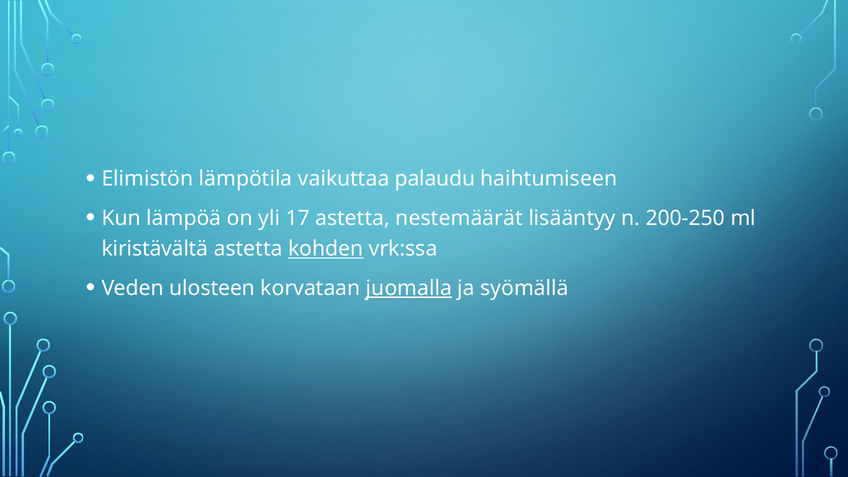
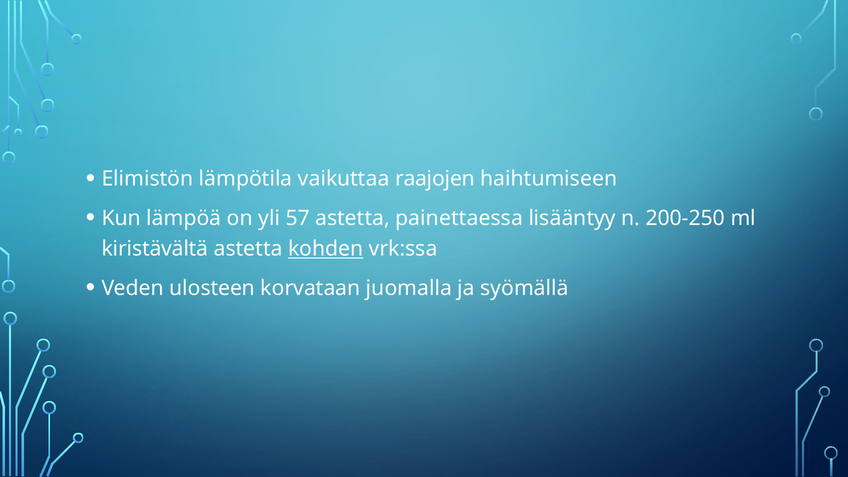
palaudu: palaudu -> raajojen (435, 179)
17: 17 -> 57 (298, 218)
nestemäärät: nestemäärät -> painettaessa (459, 218)
juomalla underline: present -> none (409, 288)
